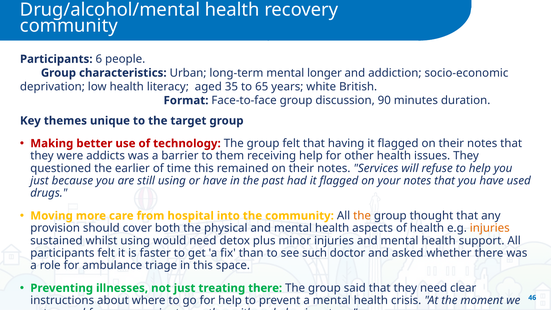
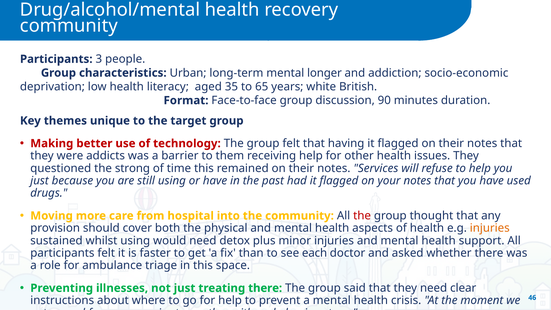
6: 6 -> 3 (99, 59)
earlier: earlier -> strong (132, 168)
the colour: orange -> red (362, 216)
such: such -> each (315, 253)
